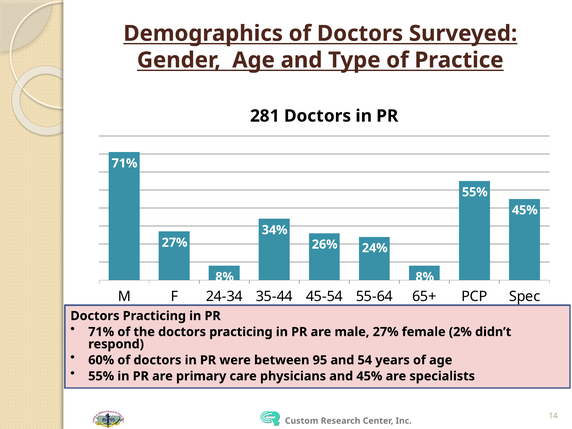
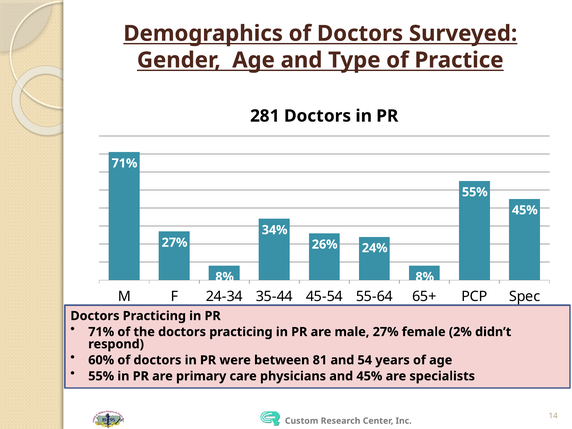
95: 95 -> 81 (320, 360)
